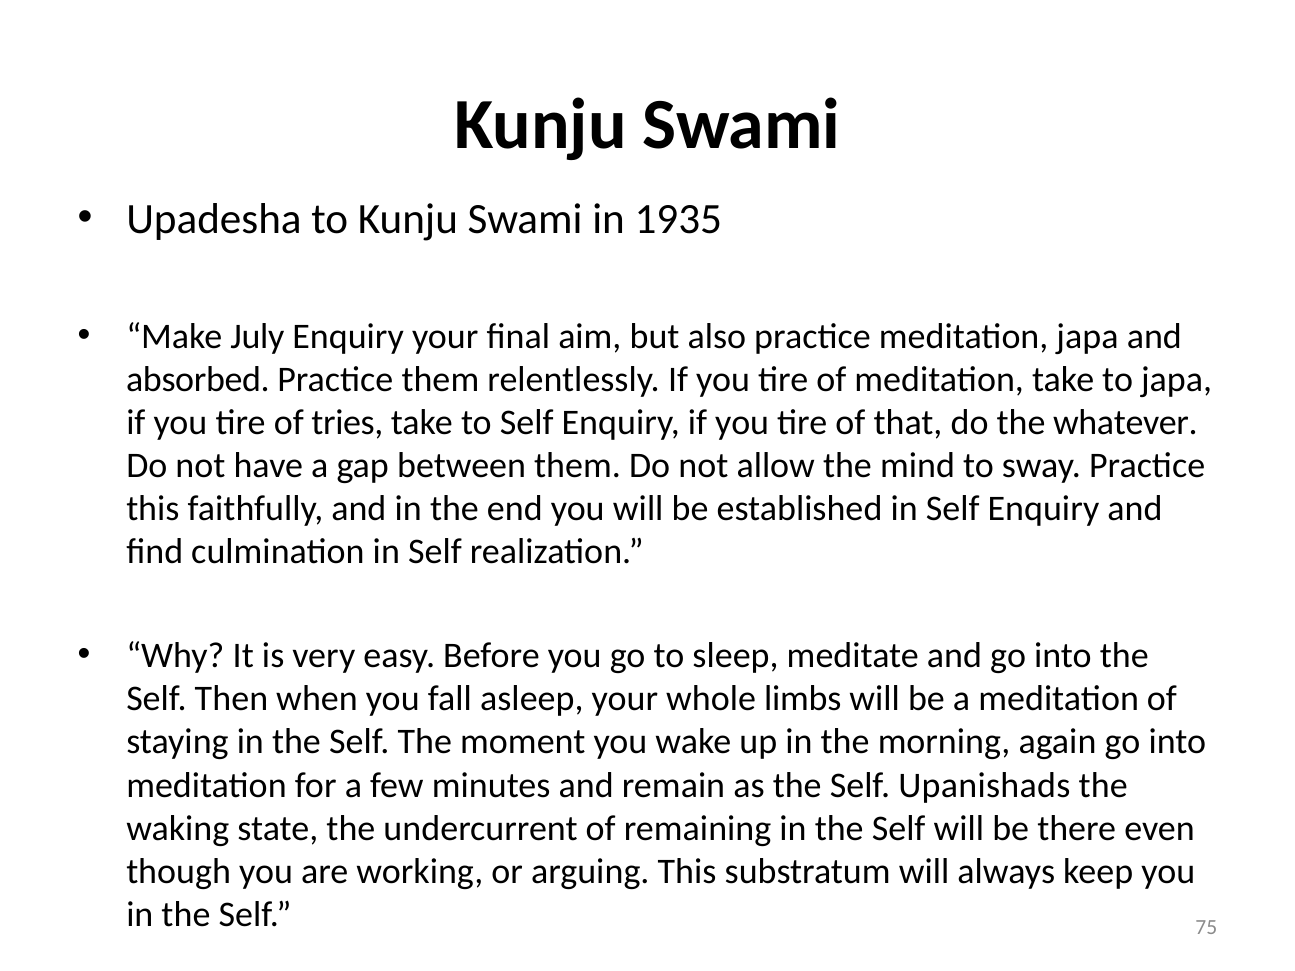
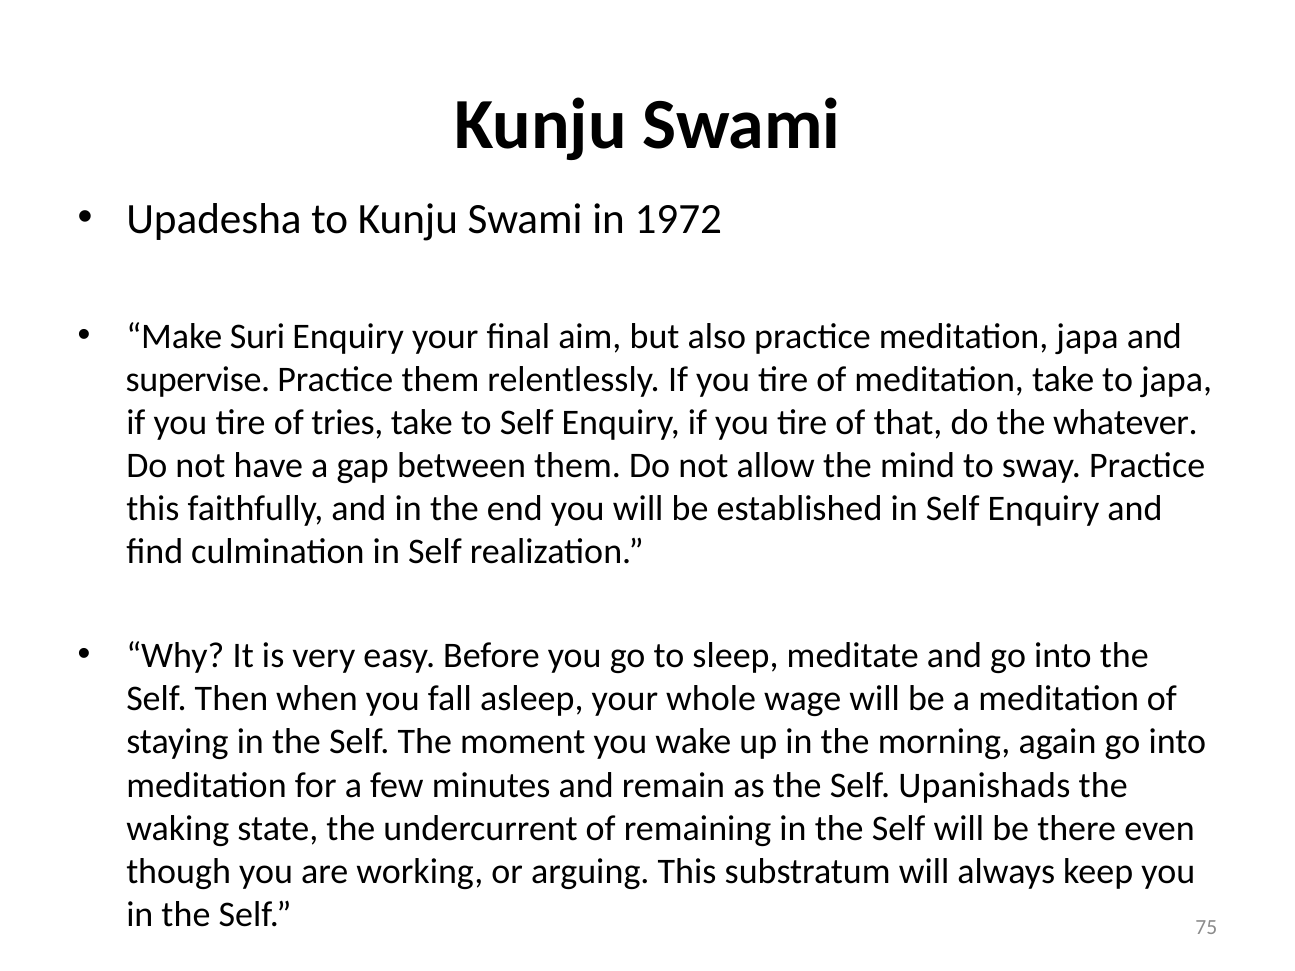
1935: 1935 -> 1972 (678, 219)
July: July -> Suri (257, 336)
absorbed: absorbed -> supervise (198, 380)
limbs: limbs -> wage (803, 699)
